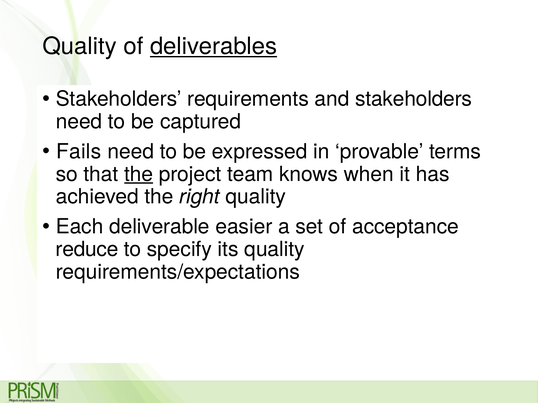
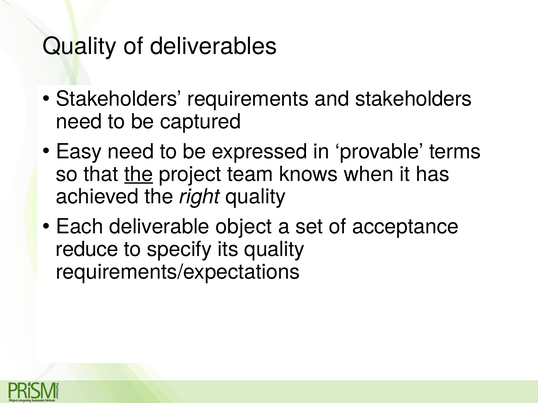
deliverables underline: present -> none (214, 46)
Fails: Fails -> Easy (79, 152)
easier: easier -> object (244, 227)
